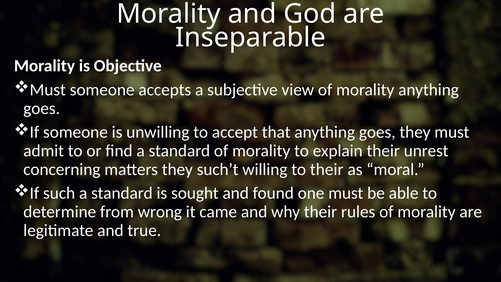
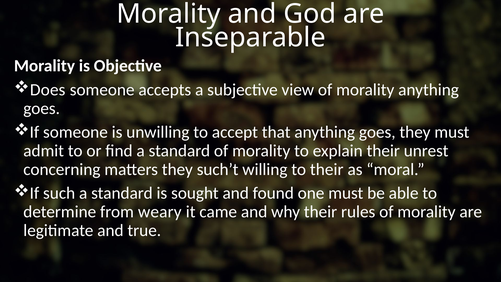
Must: Must -> Does (48, 90)
wrong: wrong -> weary (160, 212)
